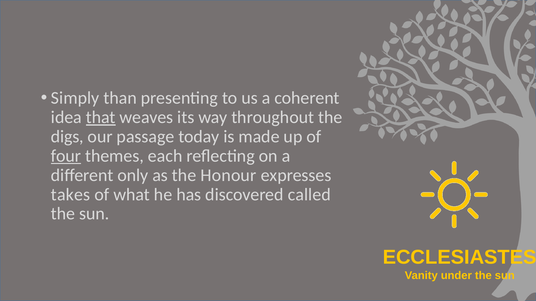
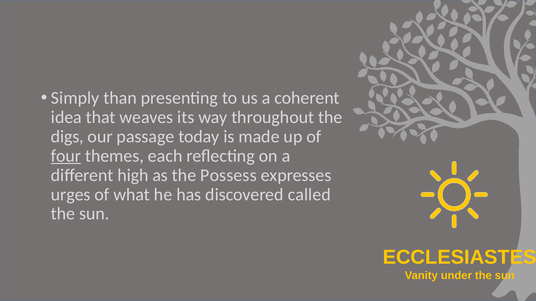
that underline: present -> none (101, 118)
only: only -> high (133, 175)
Honour: Honour -> Possess (229, 175)
takes: takes -> urges (71, 195)
